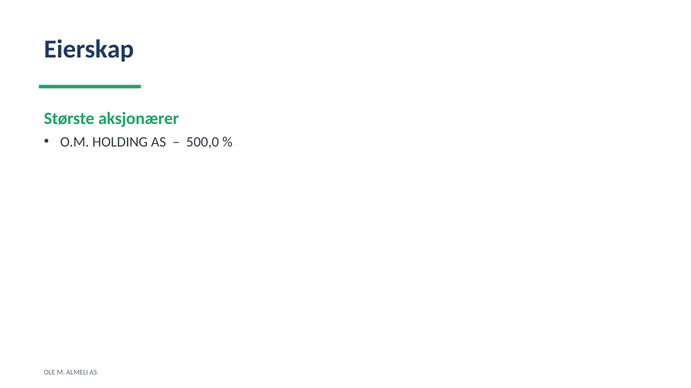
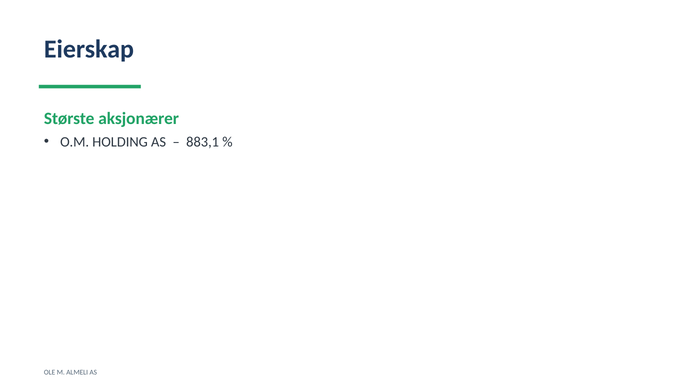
500,0: 500,0 -> 883,1 (203, 142)
